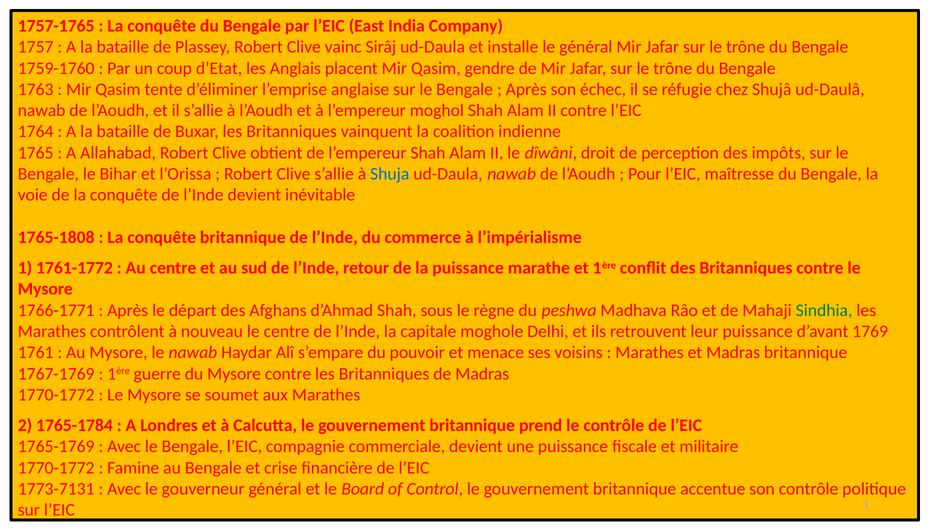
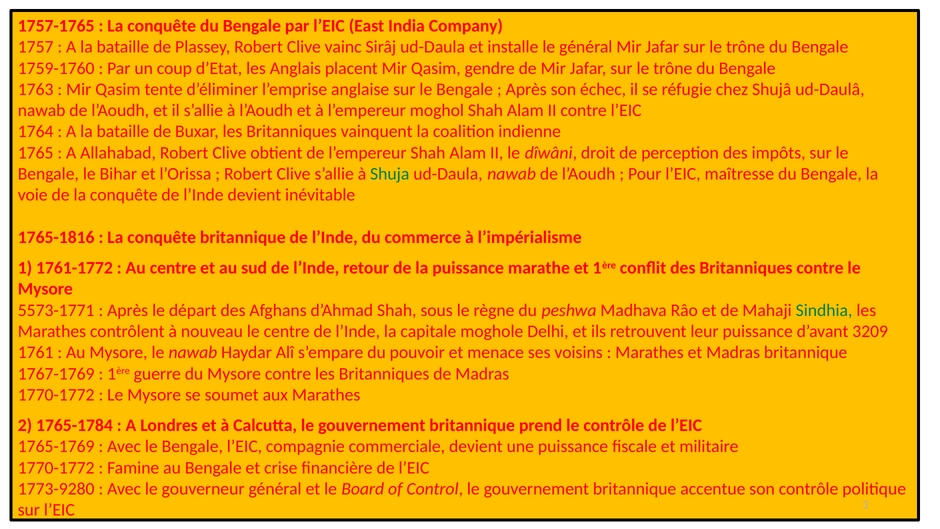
Shuja colour: blue -> green (390, 174)
1765-1808: 1765-1808 -> 1765-1816 (56, 237)
1766-1771: 1766-1771 -> 5573-1771 (56, 310)
1769: 1769 -> 3209 (870, 331)
1773-7131: 1773-7131 -> 1773-9280 (56, 489)
